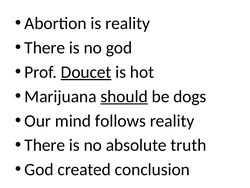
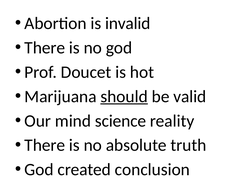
is reality: reality -> invalid (128, 23)
Doucet underline: present -> none (86, 72)
dogs: dogs -> valid (190, 96)
follows: follows -> science (121, 121)
